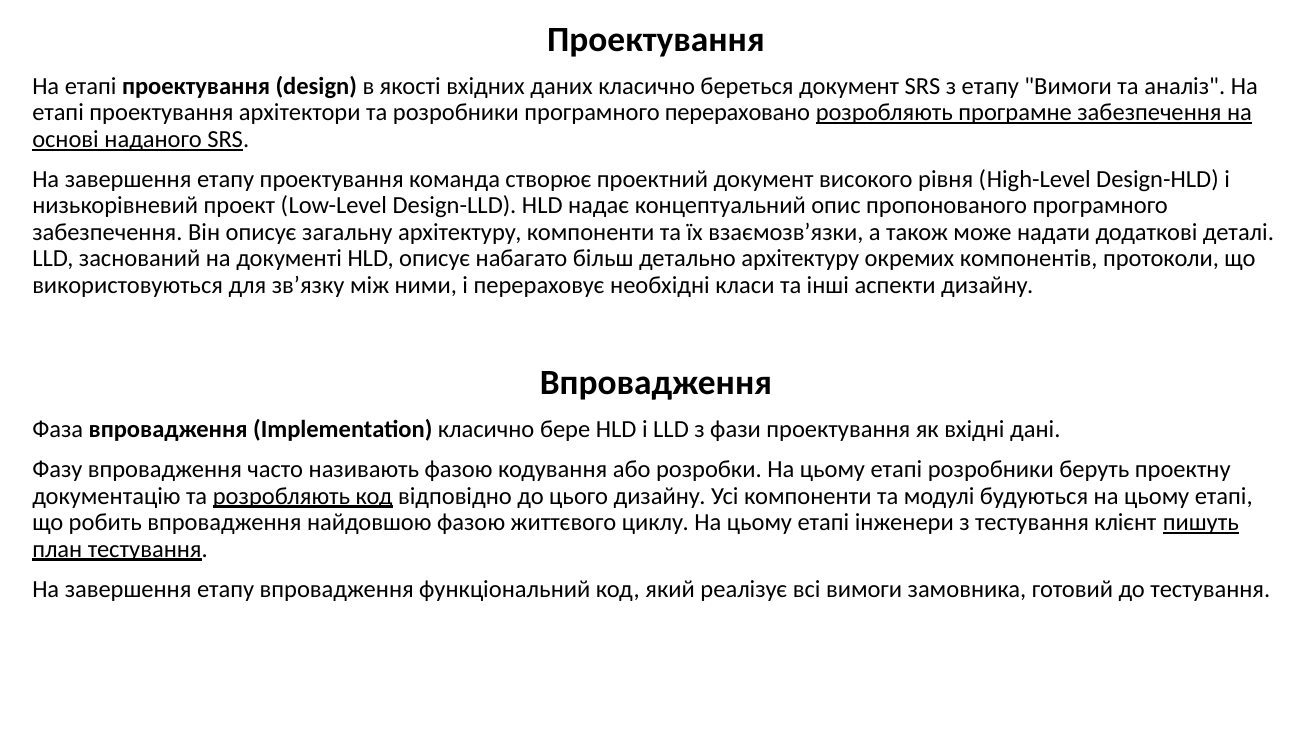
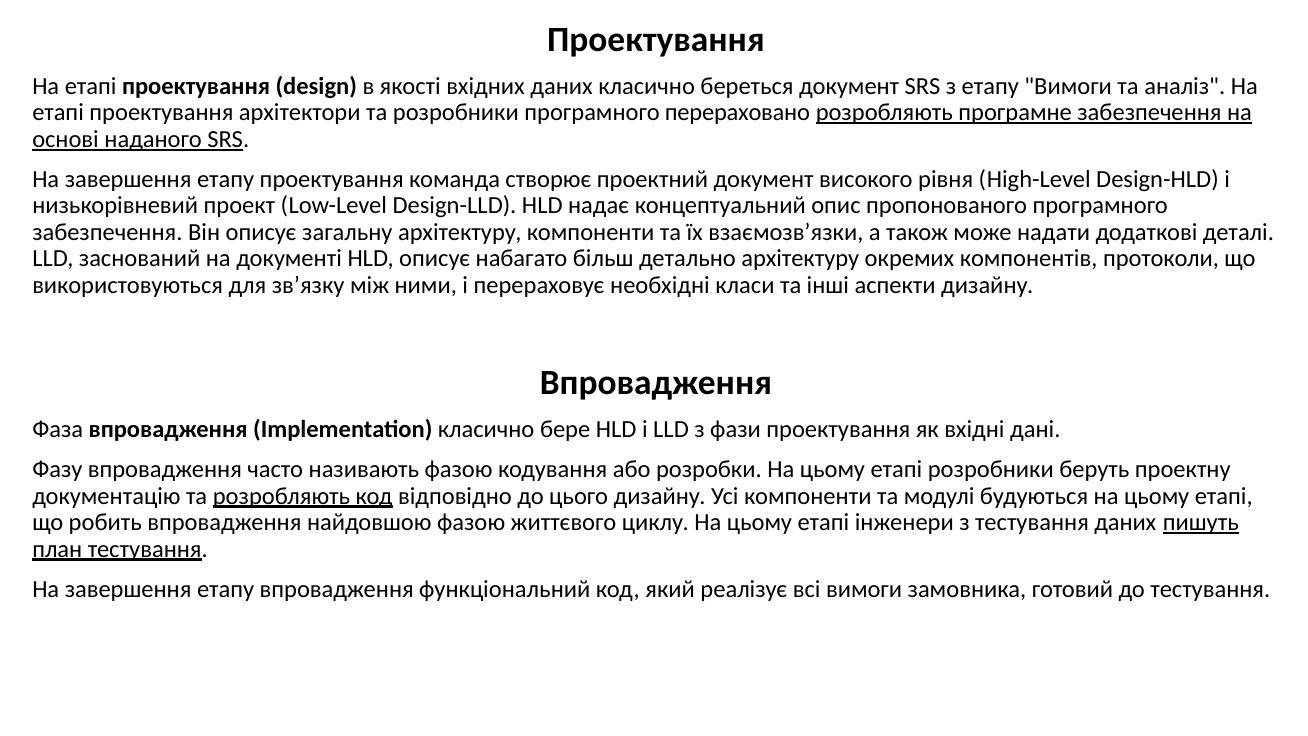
тестування клієнт: клієнт -> даних (1125, 522)
